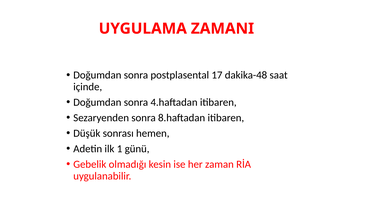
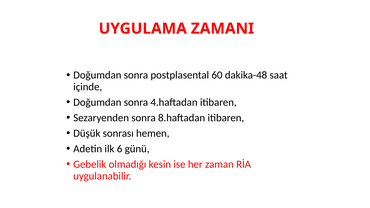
17: 17 -> 60 (217, 75)
1: 1 -> 6 (120, 149)
